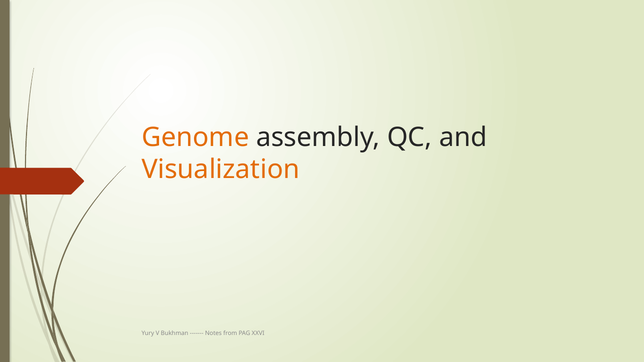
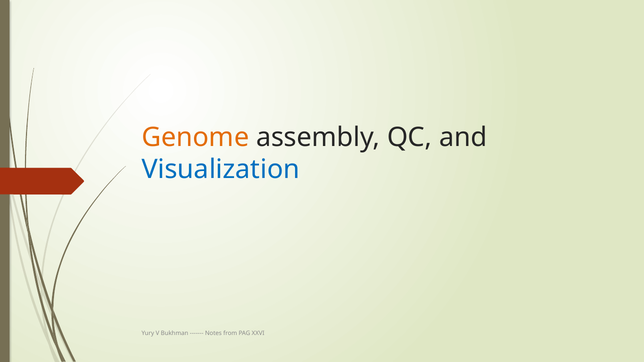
Visualization colour: orange -> blue (221, 170)
